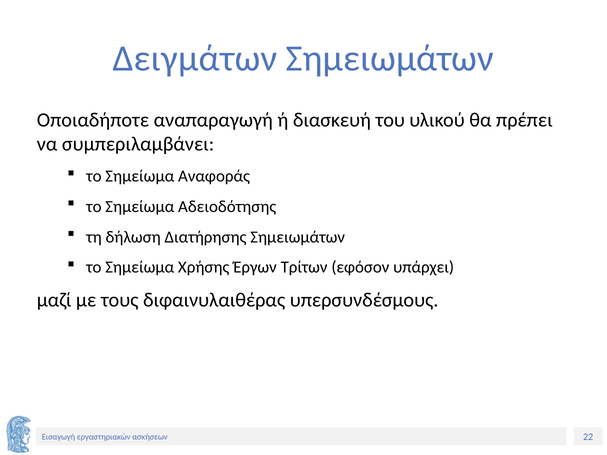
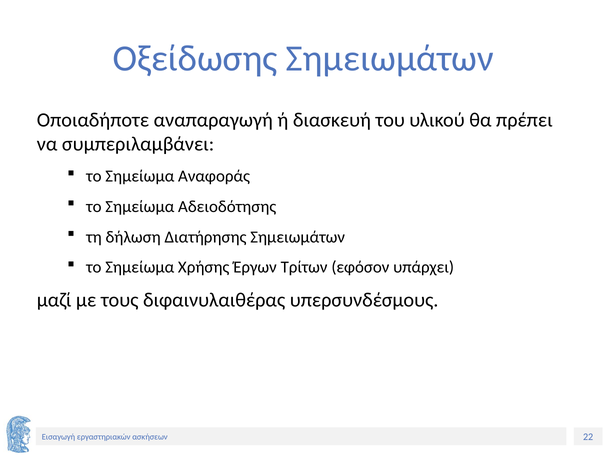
Δειγμάτων: Δειγμάτων -> Οξείδωσης (195, 59)
